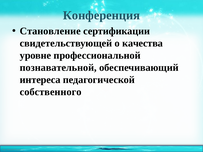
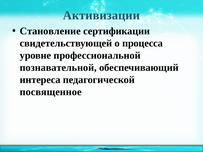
Конференция: Конференция -> Активизации (101, 15)
качества: качества -> процесса (143, 43)
собственного: собственного -> посвященное (51, 92)
